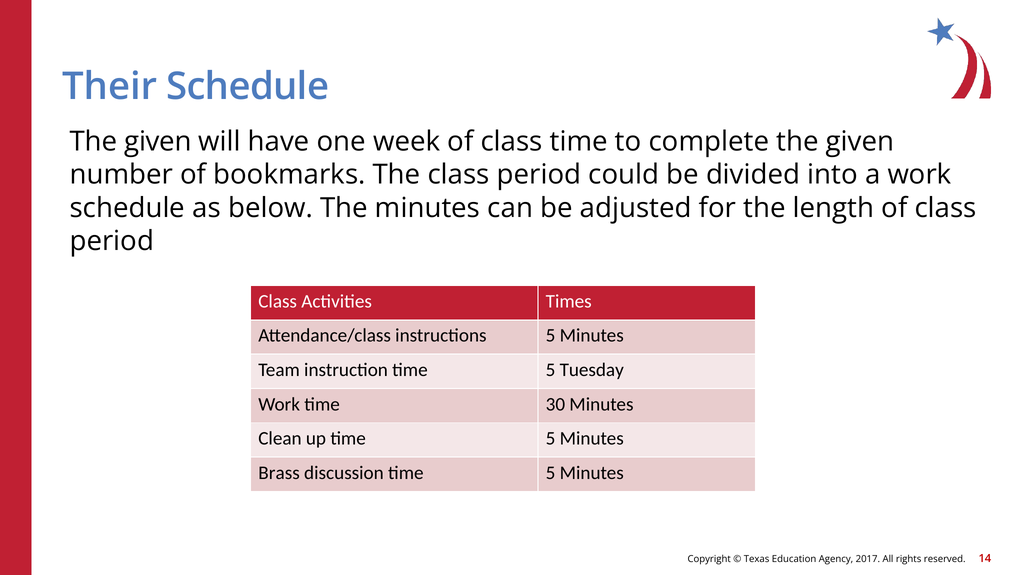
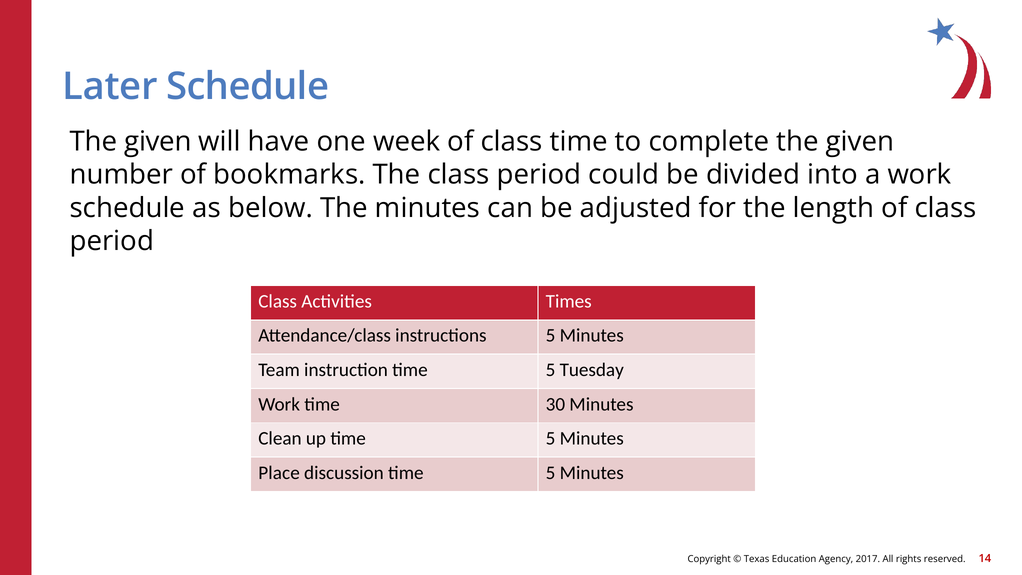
Their: Their -> Later (110, 87)
Brass: Brass -> Place (279, 473)
